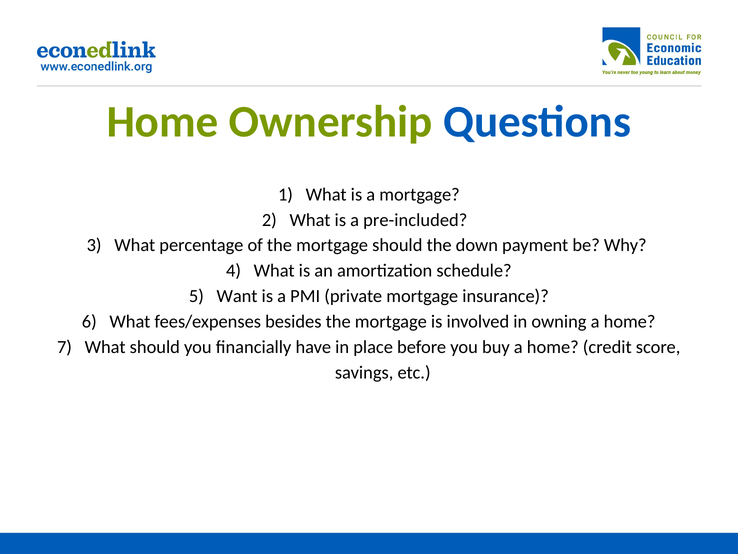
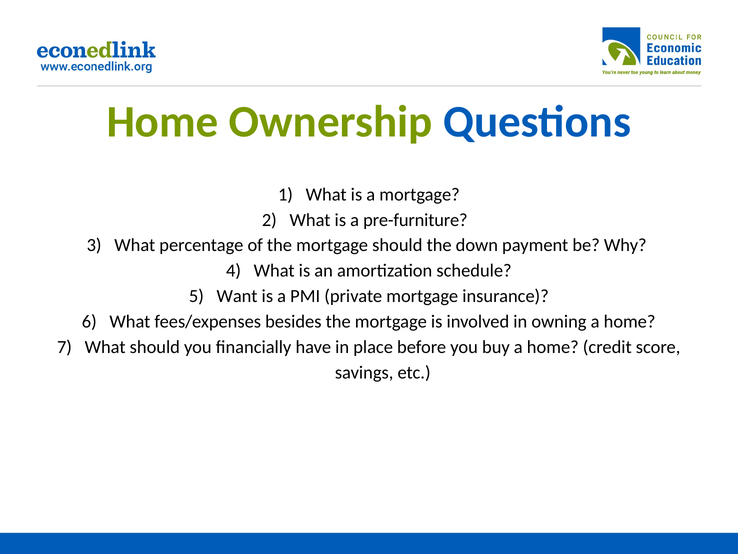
pre-included: pre-included -> pre-furniture (415, 220)
